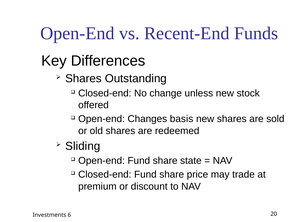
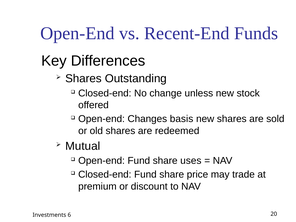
Sliding: Sliding -> Mutual (83, 146)
state: state -> uses (191, 161)
